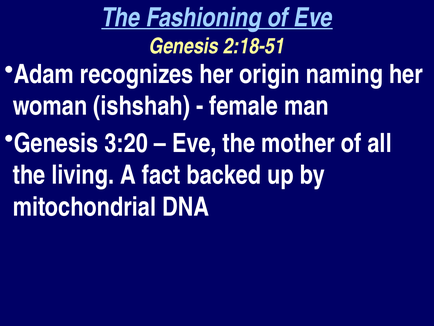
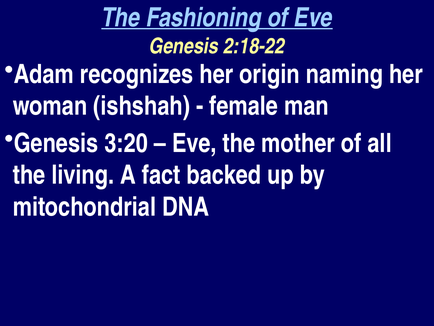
2:18-51: 2:18-51 -> 2:18-22 (254, 46)
